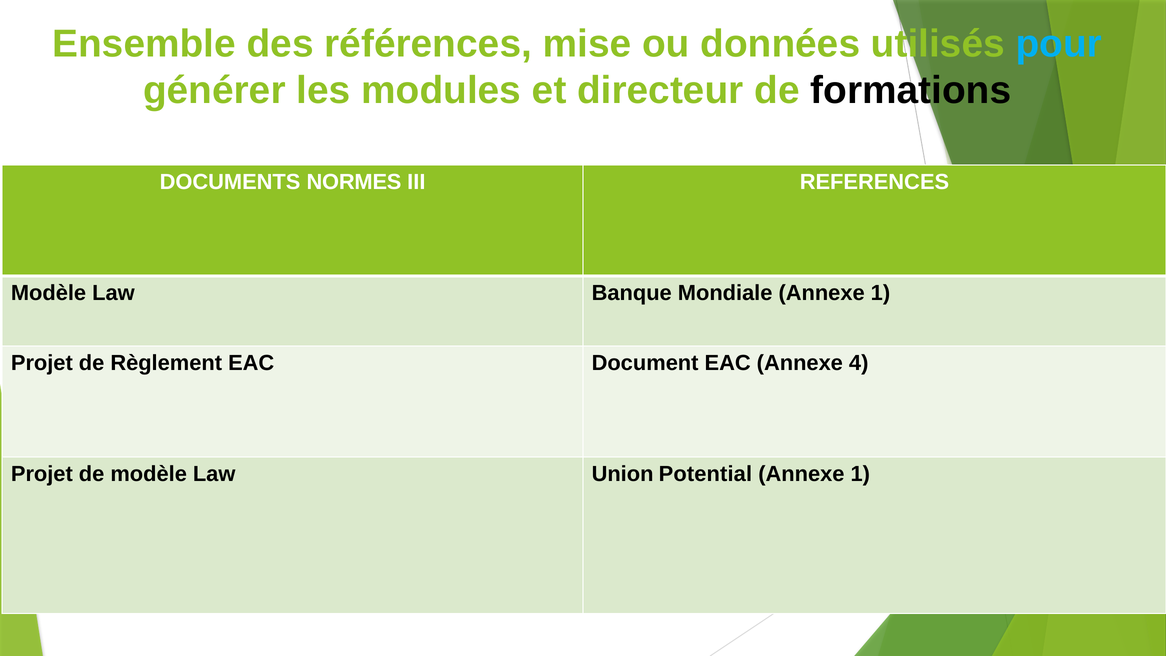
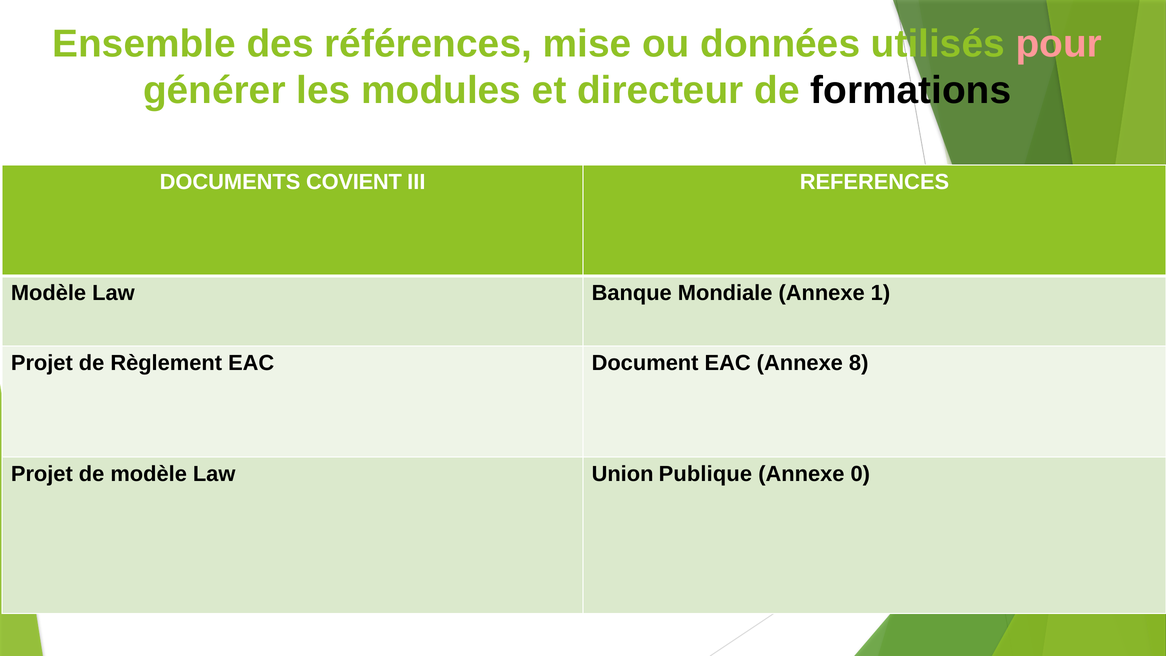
pour colour: light blue -> pink (1059, 44)
NORMES: NORMES -> COVIENT (354, 182)
4: 4 -> 8 (859, 363)
Potential: Potential -> Publique (705, 474)
1: 1 -> 0 (860, 474)
